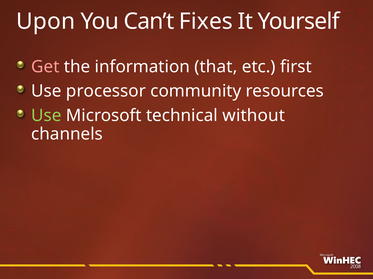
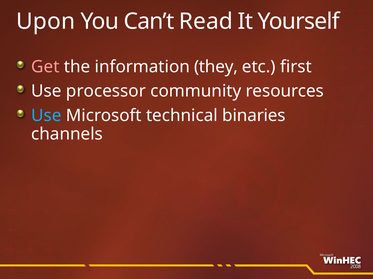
Fixes: Fixes -> Read (206, 21)
that: that -> they (216, 67)
Use colour: light green -> light blue (46, 116)
without: without -> binaries (254, 116)
